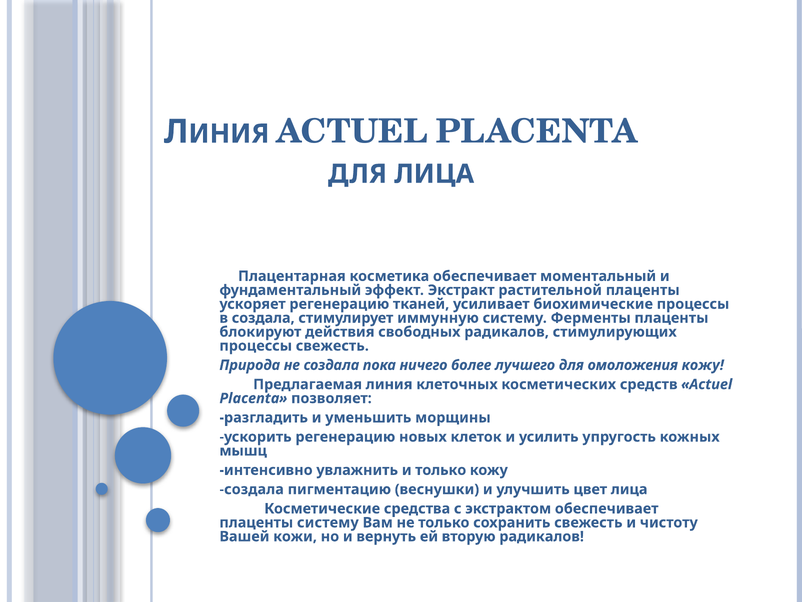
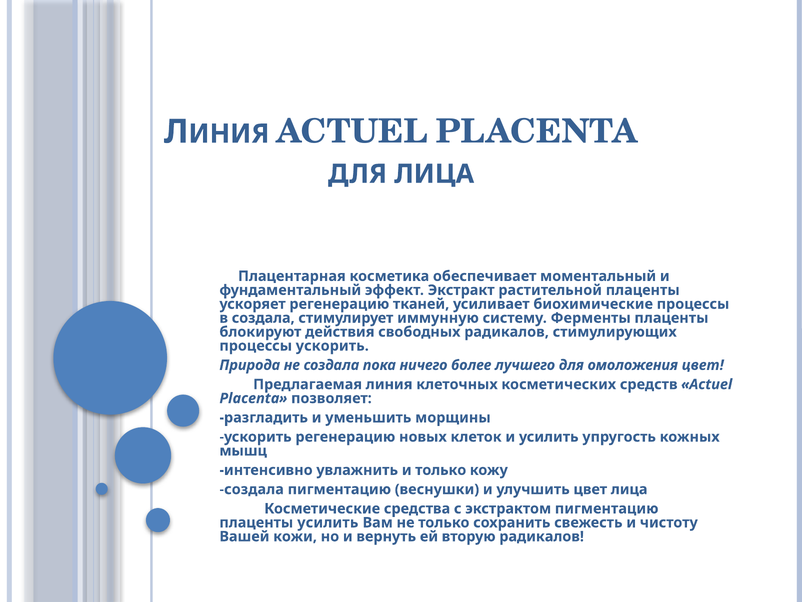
процессы свежесть: свежесть -> ускорить (332, 346)
омоложения кожу: кожу -> цвет (703, 365)
экстрактом обеспечивает: обеспечивает -> пигментацию (607, 508)
плаценты систему: систему -> усилить (328, 522)
